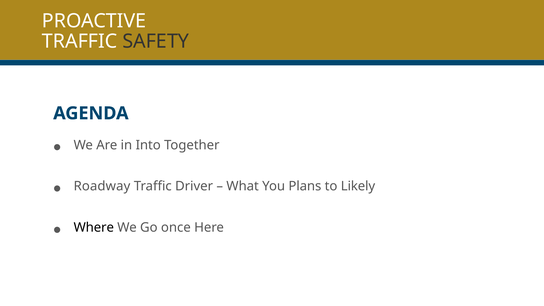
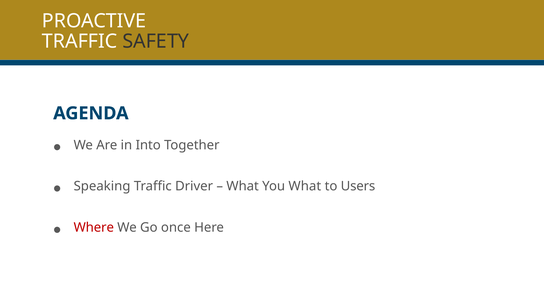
Roadway: Roadway -> Speaking (102, 186)
You Plans: Plans -> What (305, 186)
Likely: Likely -> Users (358, 186)
Where colour: black -> red (94, 228)
